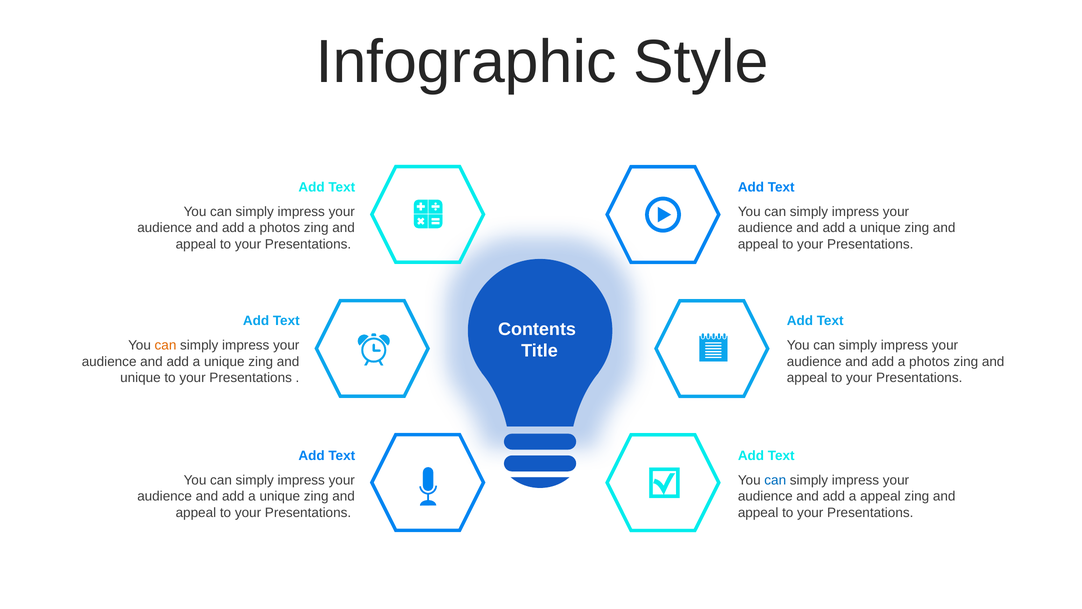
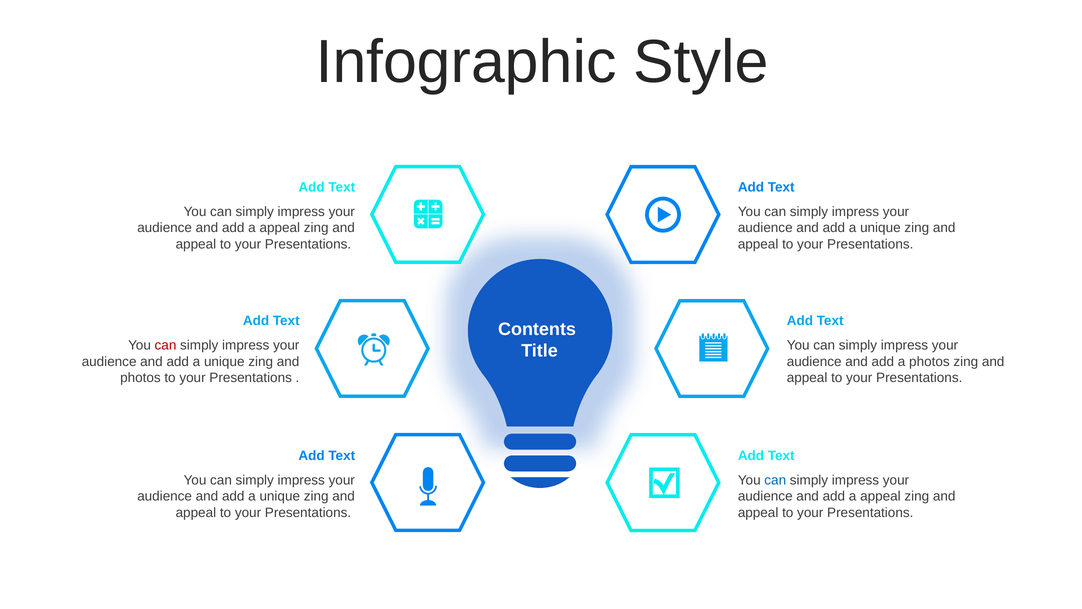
photos: photos -> appeal (280, 228)
can colour: orange -> red (166, 345)
unique: unique -> photos (140, 378)
